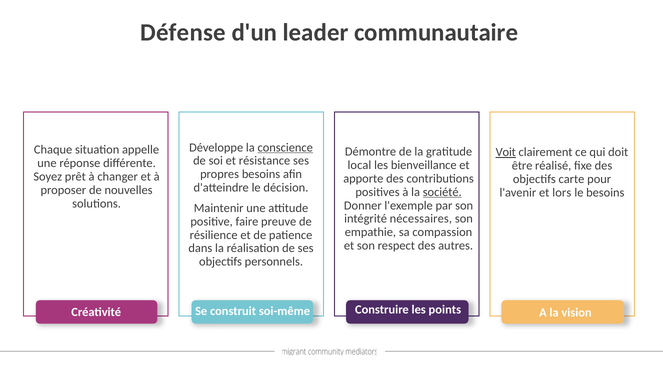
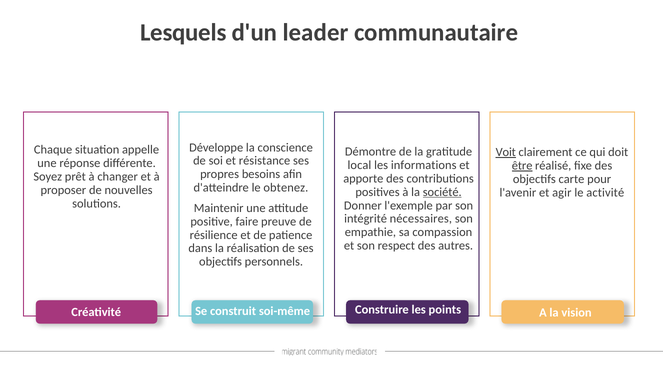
Défense: Défense -> Lesquels (183, 33)
conscience underline: present -> none (285, 147)
bienveillance: bienveillance -> informations (424, 165)
être underline: none -> present (522, 166)
décision: décision -> obtenez (286, 188)
lors: lors -> agir (562, 192)
le besoins: besoins -> activité (605, 192)
